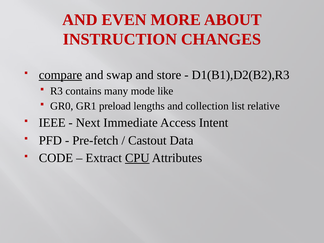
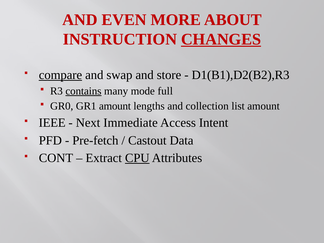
CHANGES underline: none -> present (221, 39)
contains underline: none -> present (83, 91)
like: like -> full (165, 91)
GR1 preload: preload -> amount (115, 106)
list relative: relative -> amount (264, 106)
CODE: CODE -> CONT (56, 158)
